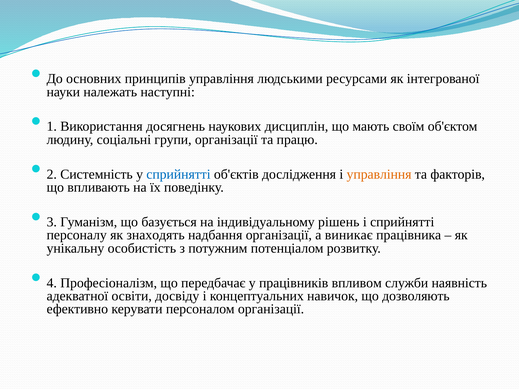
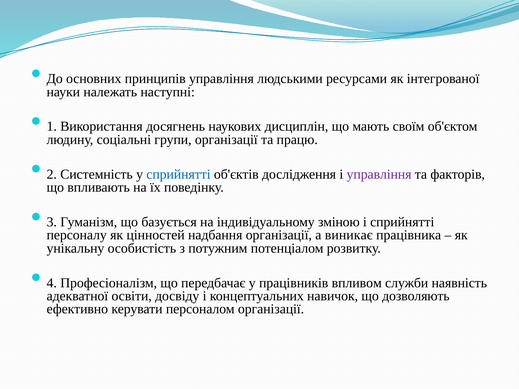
управління colour: orange -> purple (379, 174)
рішень: рішень -> зміною (339, 222)
знаходять: знаходять -> цінностей (156, 235)
